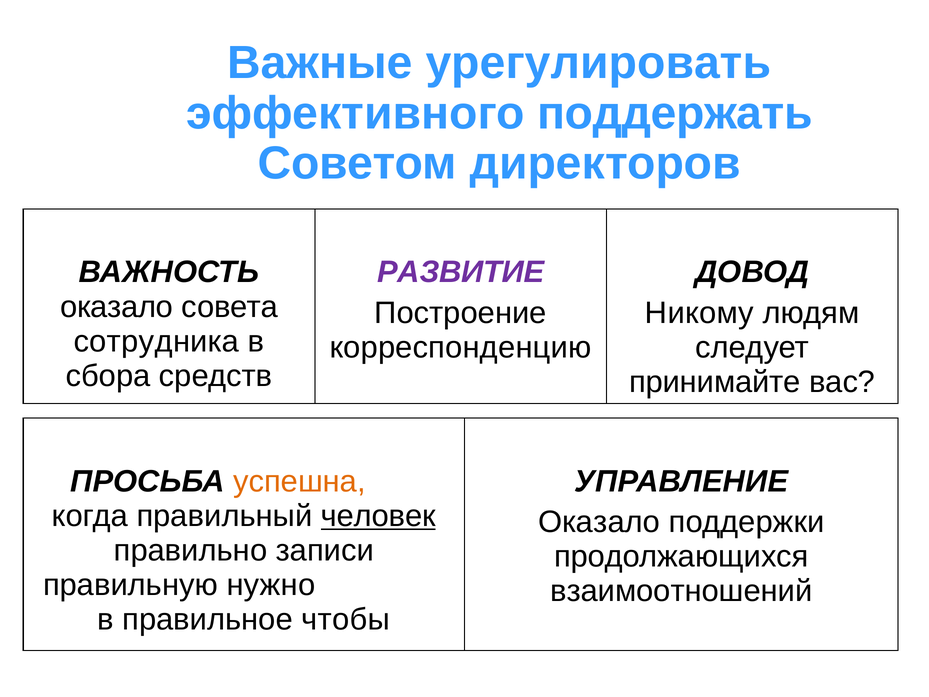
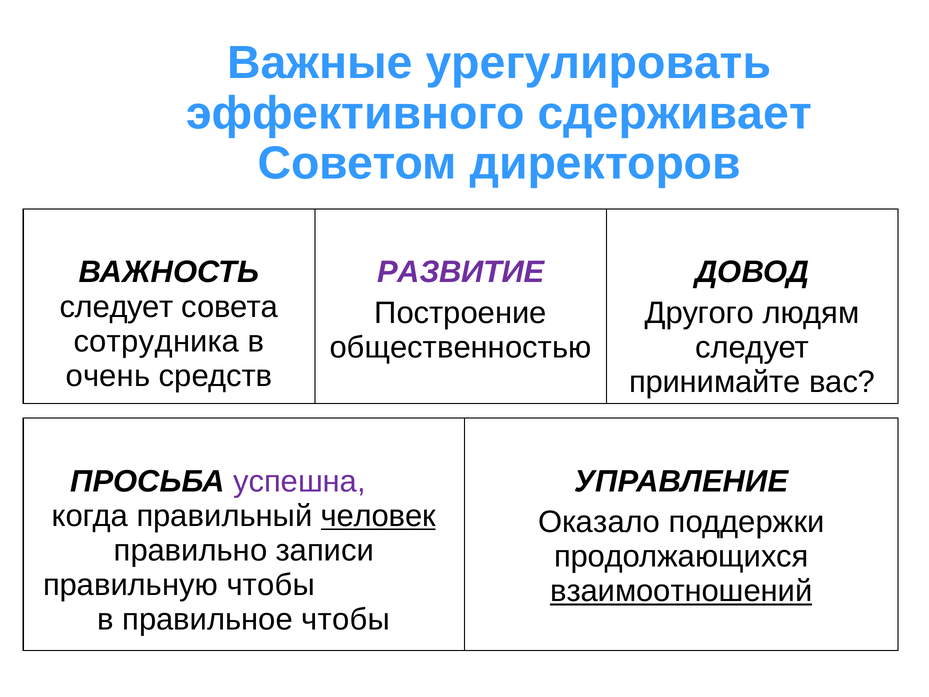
поддержать: поддержать -> сдерживает (675, 113)
оказало: оказало -> следует (117, 307)
Никому: Никому -> Другого (700, 313)
корреспонденцию: корреспонденцию -> общественностью (461, 347)
сбора: сбора -> очень (108, 376)
успешна colour: orange -> purple (300, 481)
правильную нужно: нужно -> чтобы (271, 585)
взаимоотношений underline: none -> present (681, 591)
